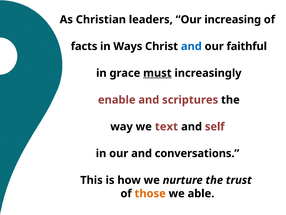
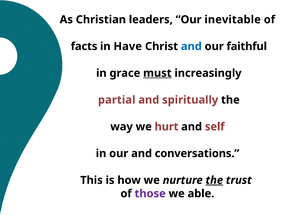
increasing: increasing -> inevitable (233, 20)
Ways: Ways -> Have (128, 46)
enable: enable -> partial (117, 100)
scriptures: scriptures -> spiritually (190, 100)
text: text -> hurt (167, 126)
the underline: none -> present (214, 180)
those colour: orange -> purple (150, 193)
